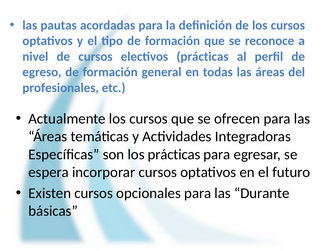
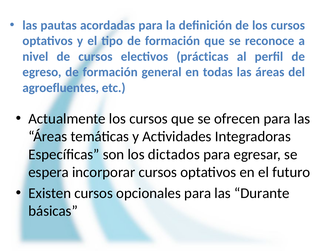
profesionales: profesionales -> agroefluentes (61, 88)
los prácticas: prácticas -> dictados (174, 154)
